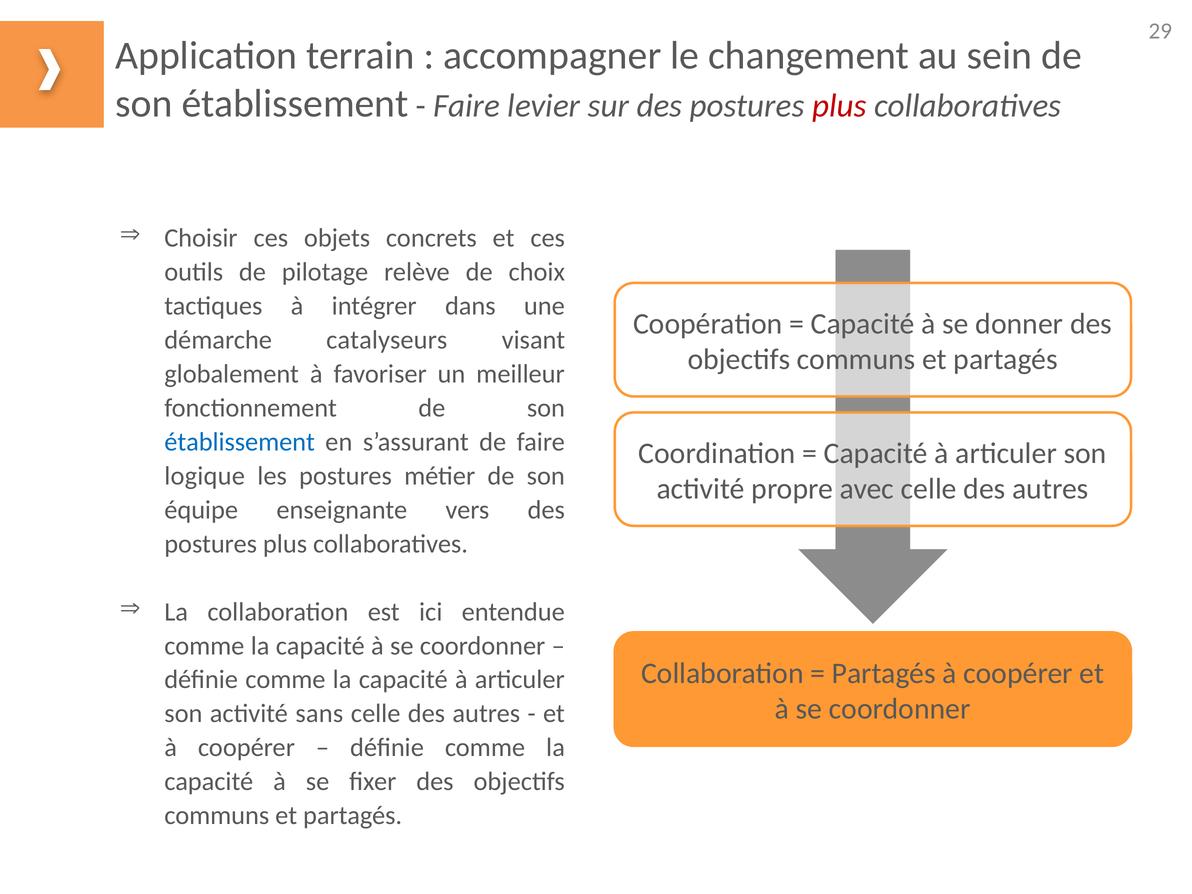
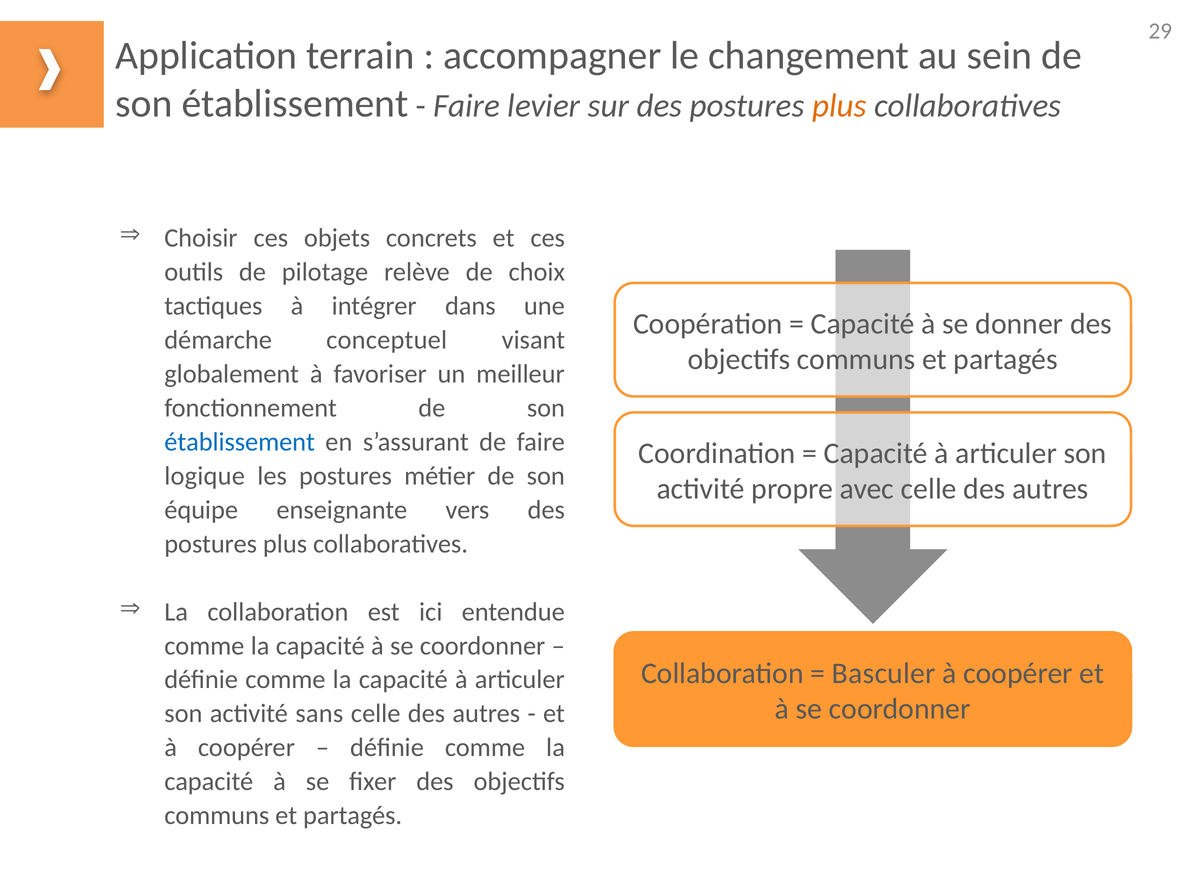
plus colour: red -> orange (839, 106)
catalyseurs: catalyseurs -> conceptuel (387, 340)
Partagés: Partagés -> Basculer (884, 673)
